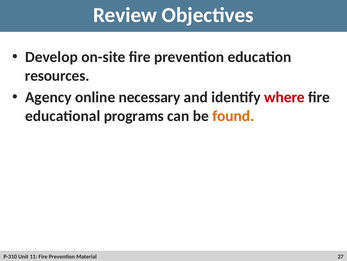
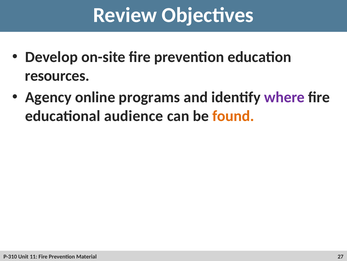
necessary: necessary -> programs (149, 97)
where colour: red -> purple (284, 97)
programs: programs -> audience (134, 116)
